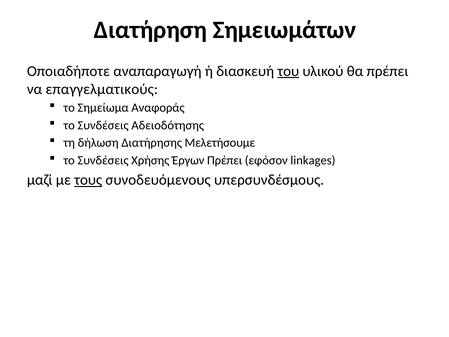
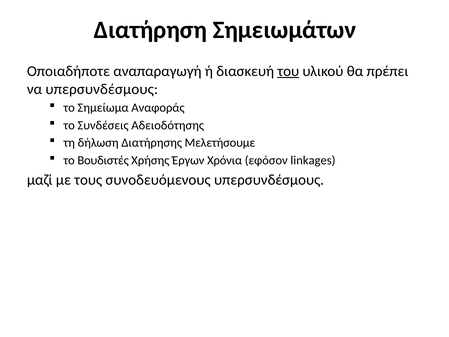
να επαγγελματικούς: επαγγελματικούς -> υπερσυνδέσμους (102, 89)
Συνδέσεις: Συνδέσεις -> Βουδιστές (103, 160)
Έργων Πρέπει: Πρέπει -> Χρόνια (225, 160)
τους underline: present -> none (88, 180)
